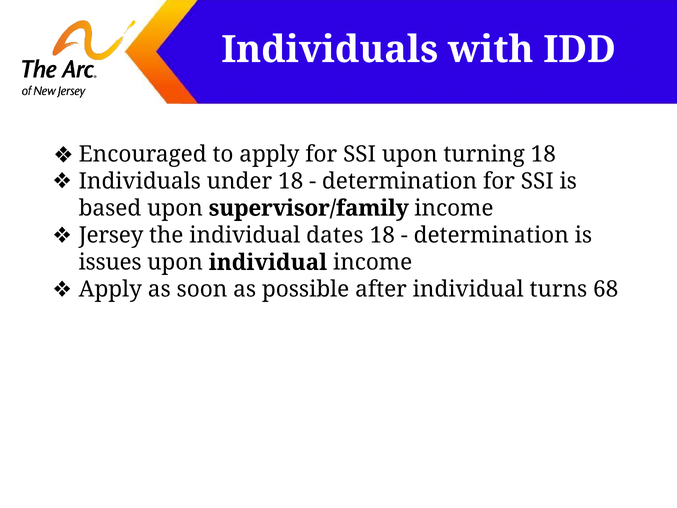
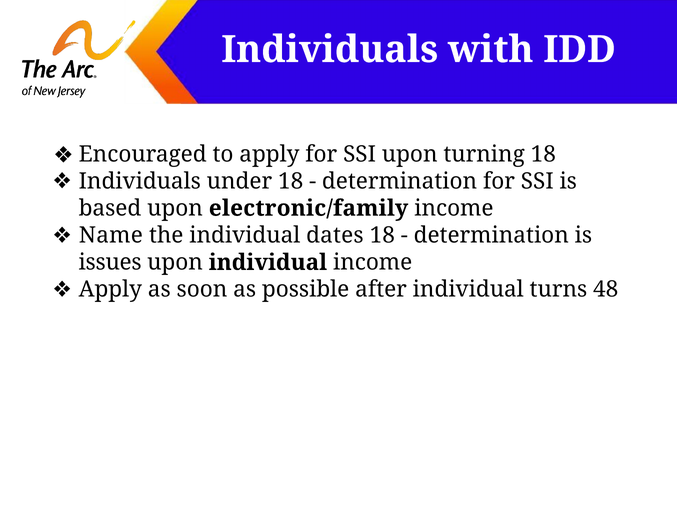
supervisor/family: supervisor/family -> electronic/family (308, 208)
Jersey: Jersey -> Name (111, 235)
68: 68 -> 48 (606, 289)
